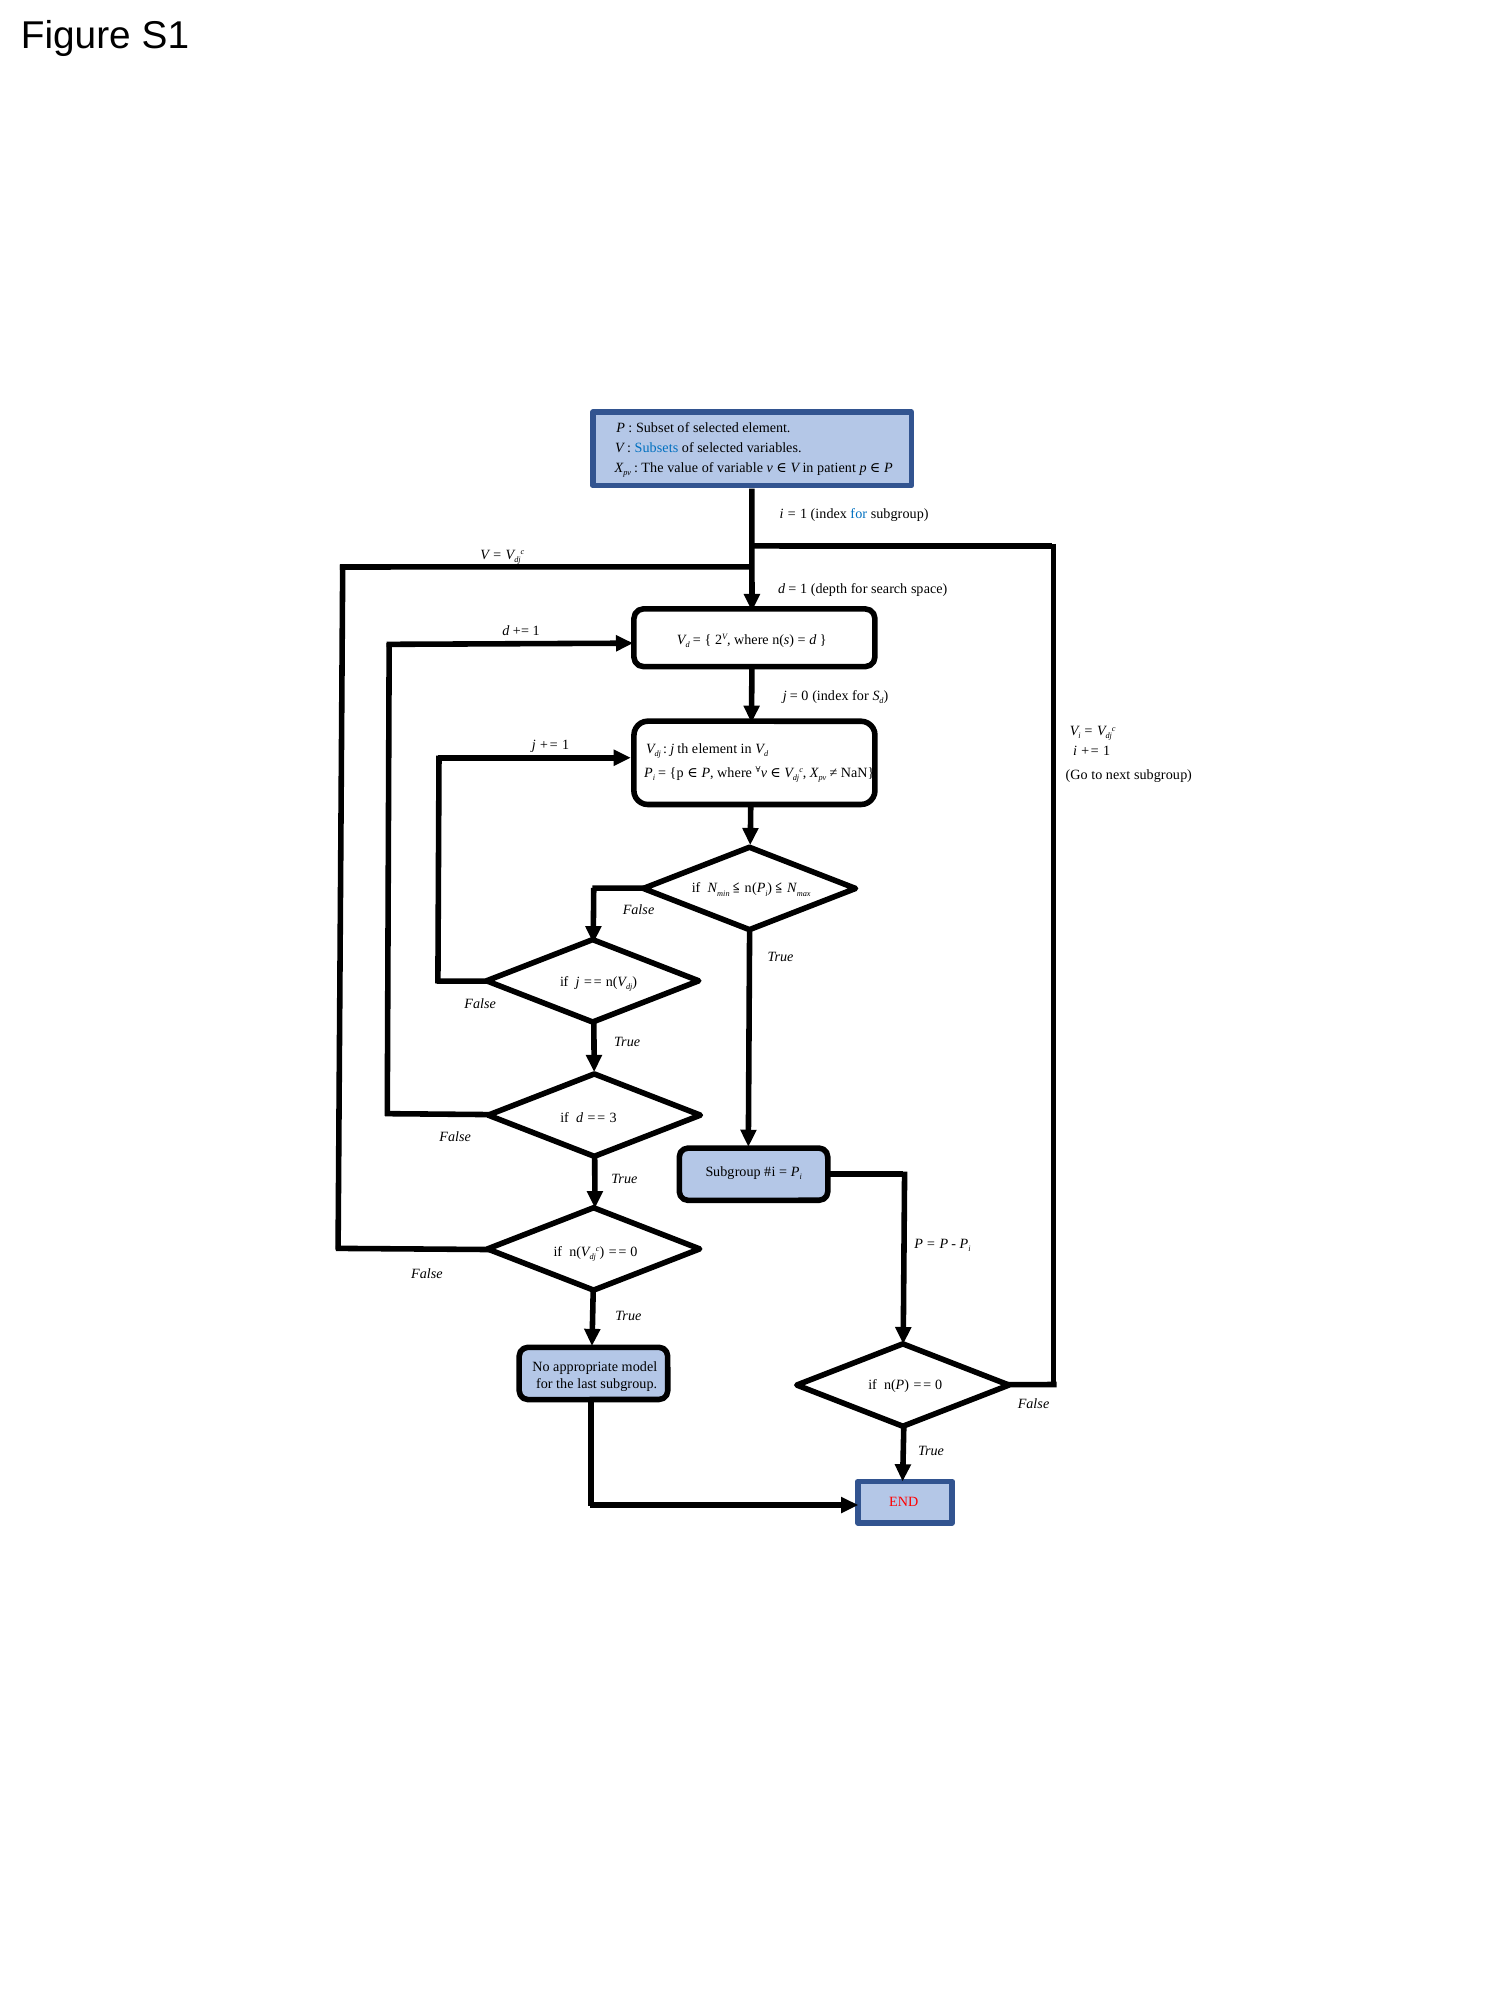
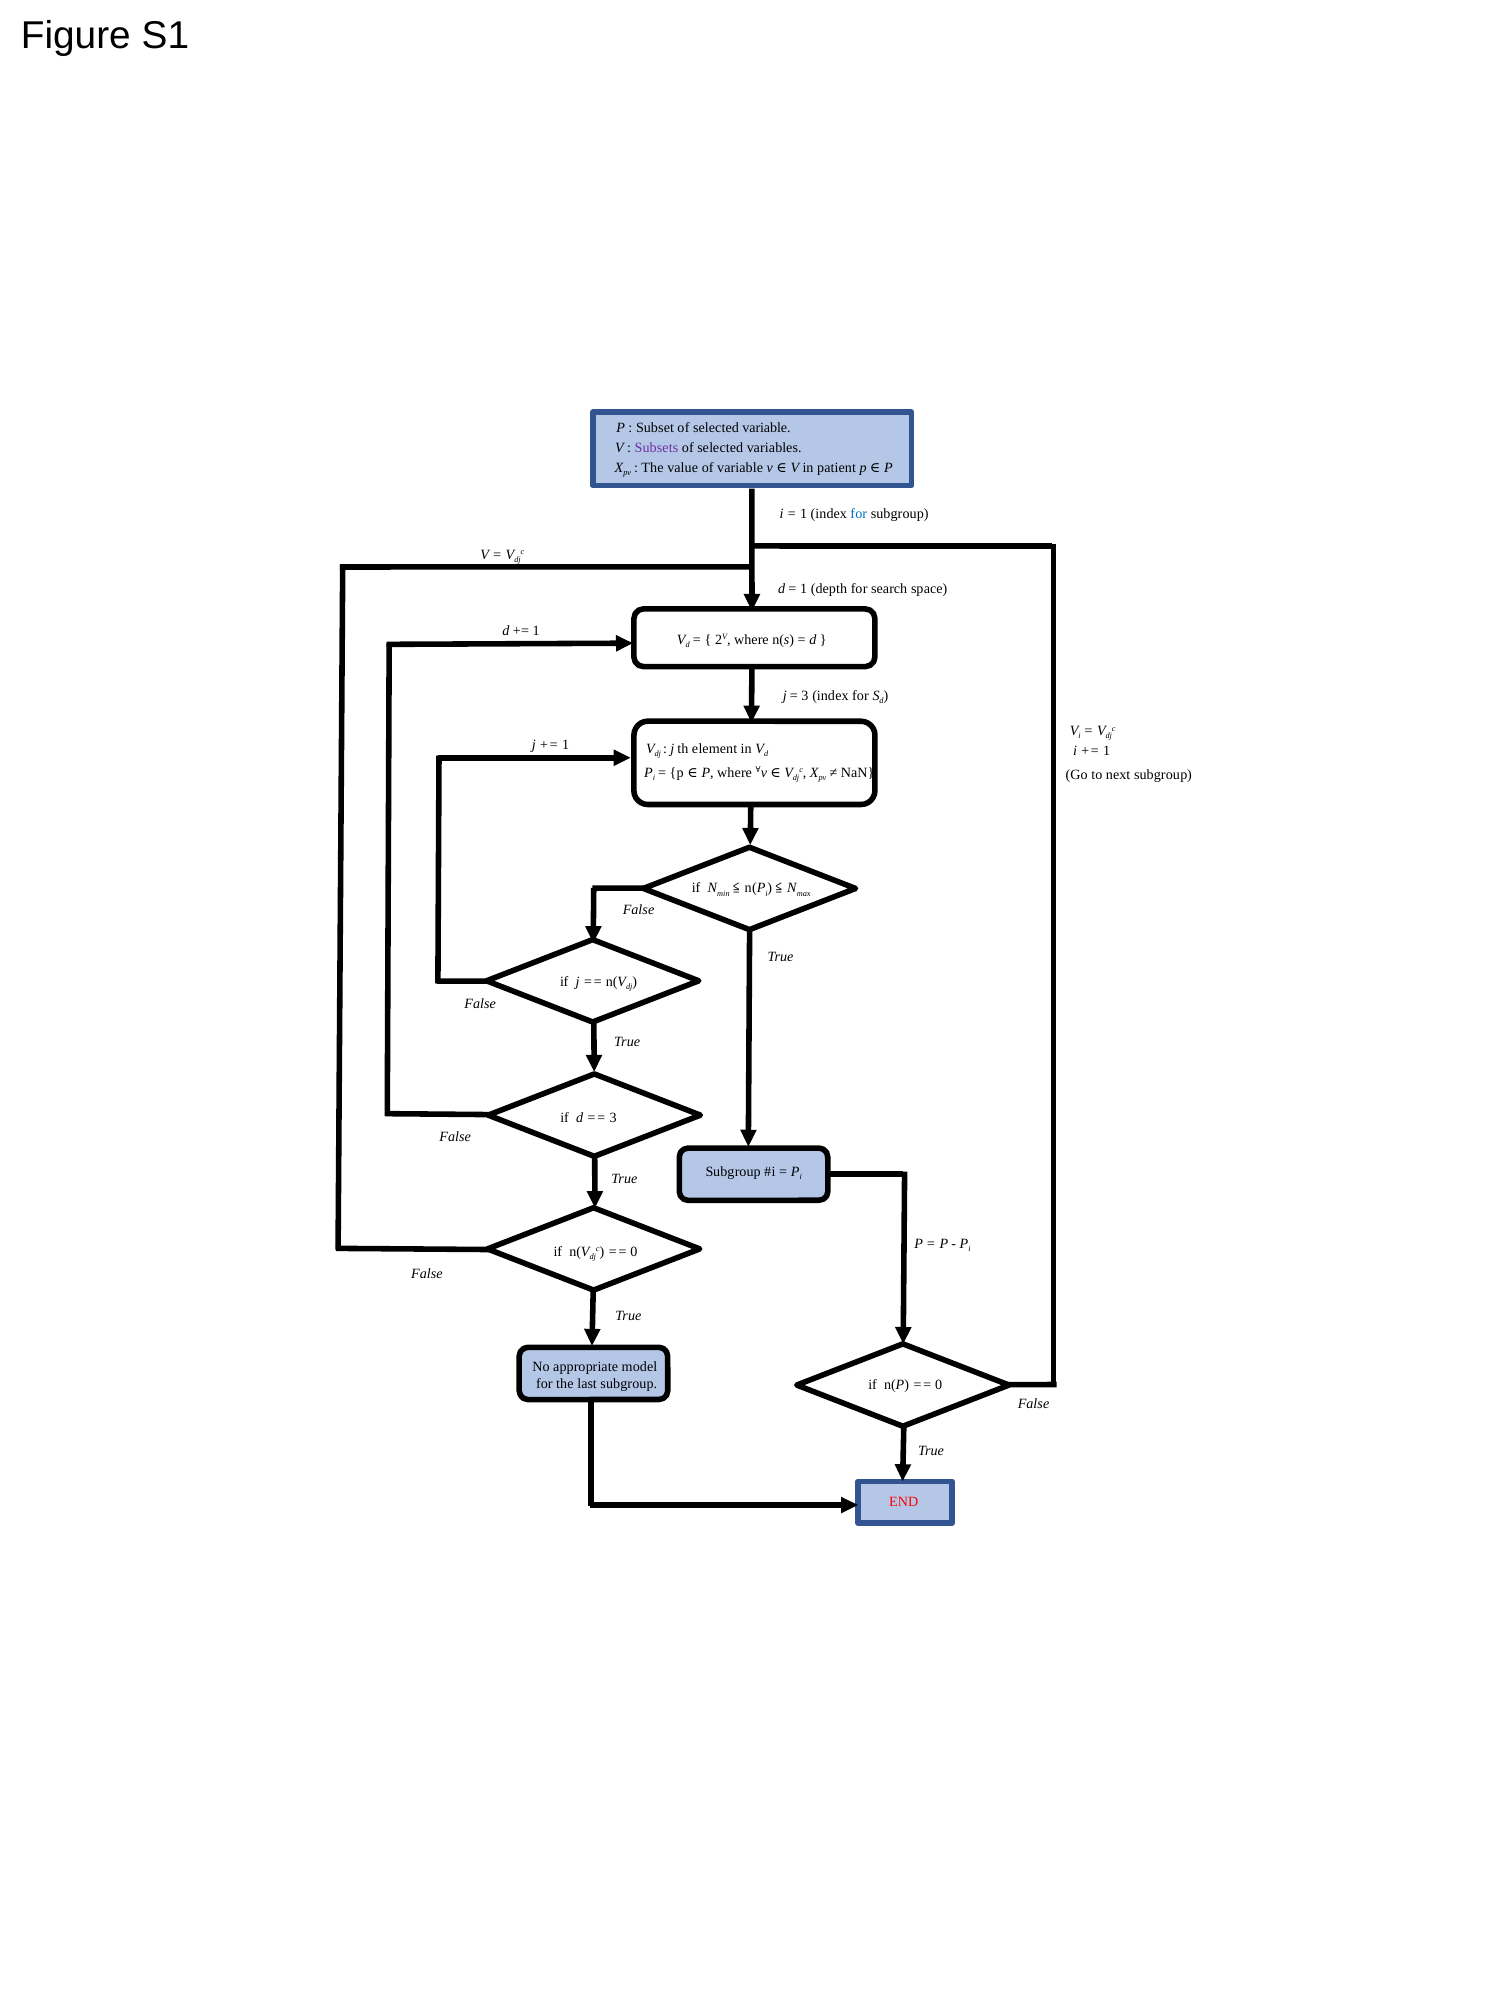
selected element: element -> variable (767, 428)
Subsets colour: blue -> purple (656, 448)
0: 0 -> 3 (805, 696)
